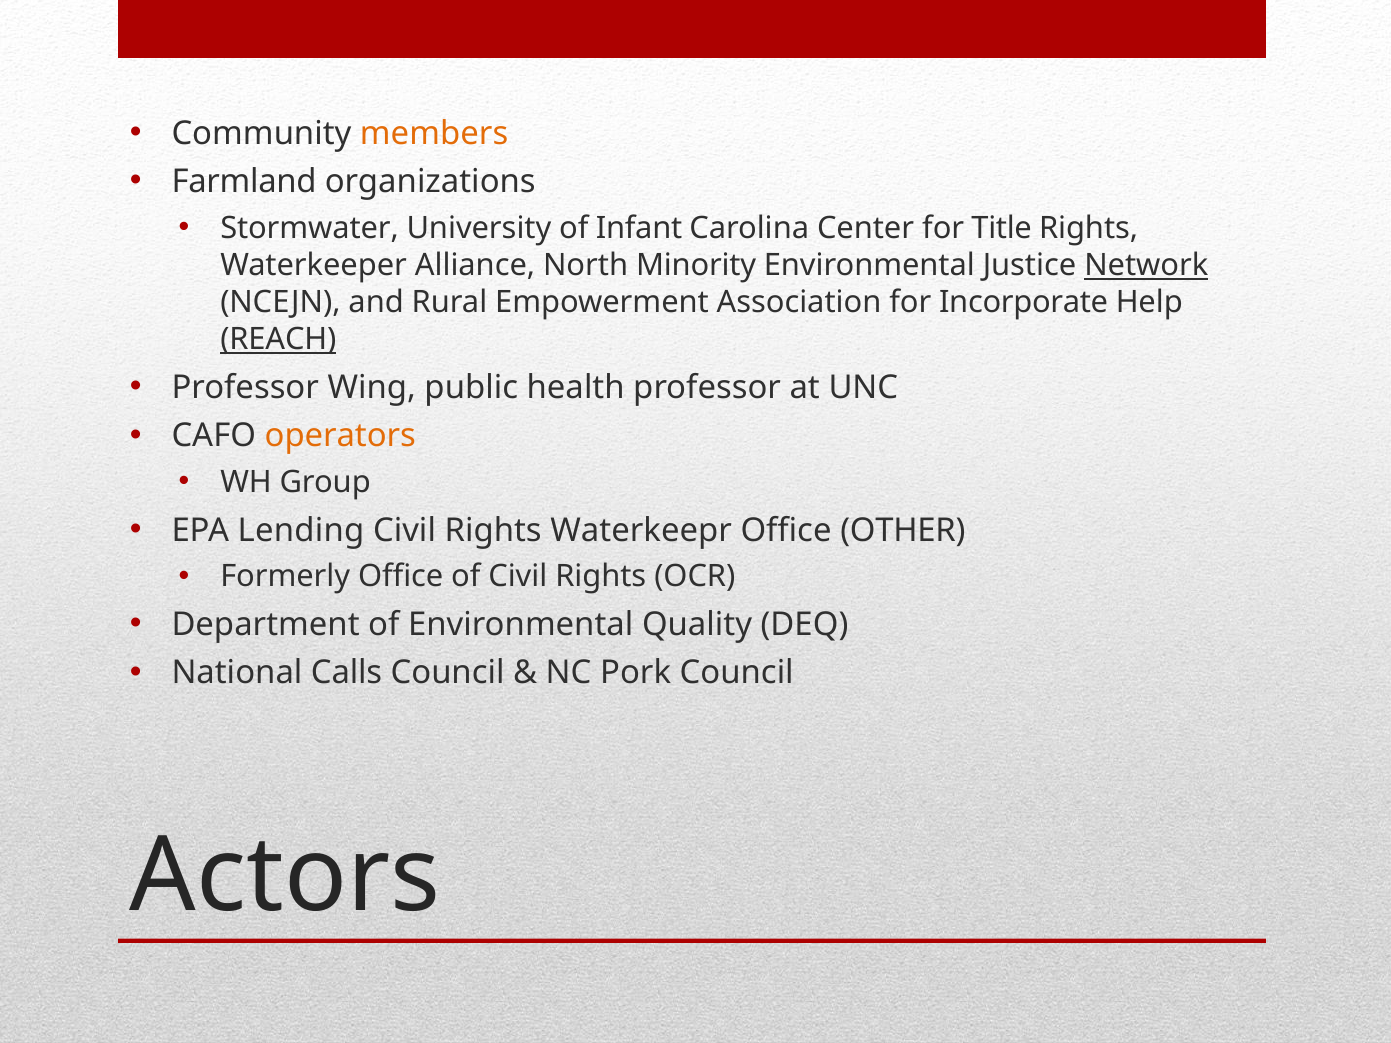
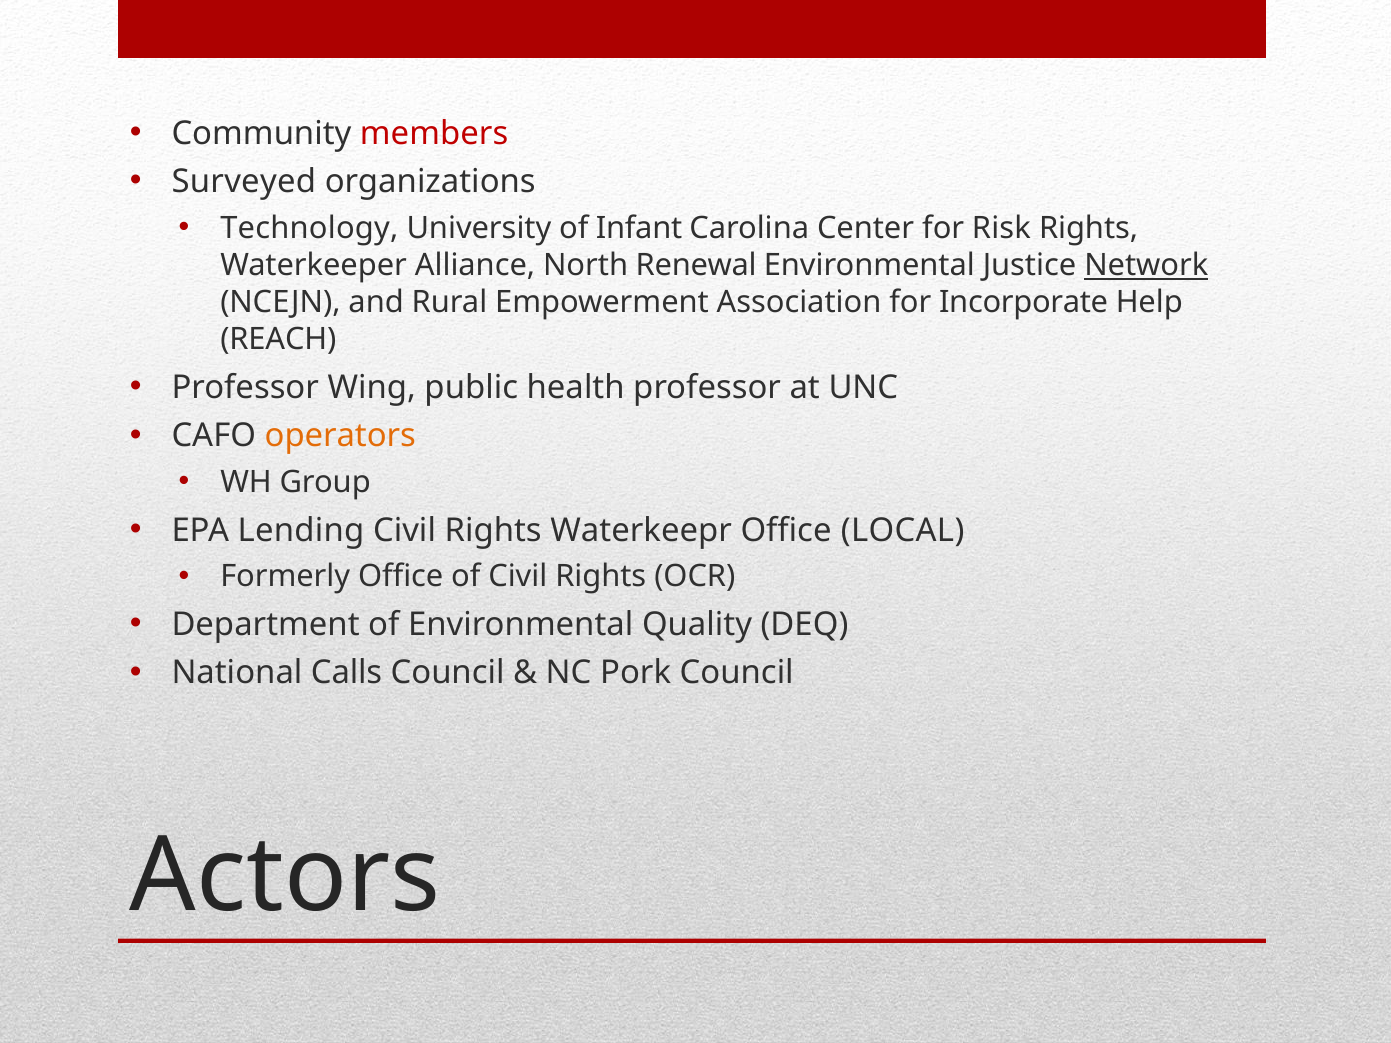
members colour: orange -> red (434, 133)
Farmland: Farmland -> Surveyed (244, 182)
Stormwater: Stormwater -> Technology (309, 229)
Title: Title -> Risk (1001, 229)
Minority: Minority -> Renewal (696, 266)
REACH underline: present -> none (278, 340)
OTHER: OTHER -> LOCAL (903, 530)
